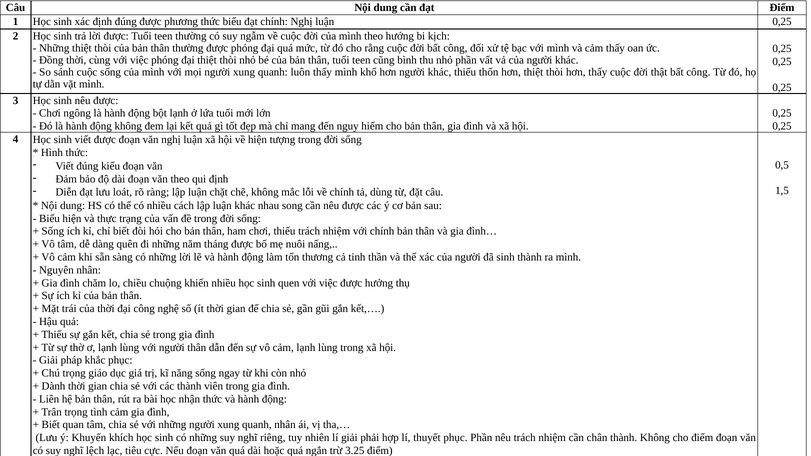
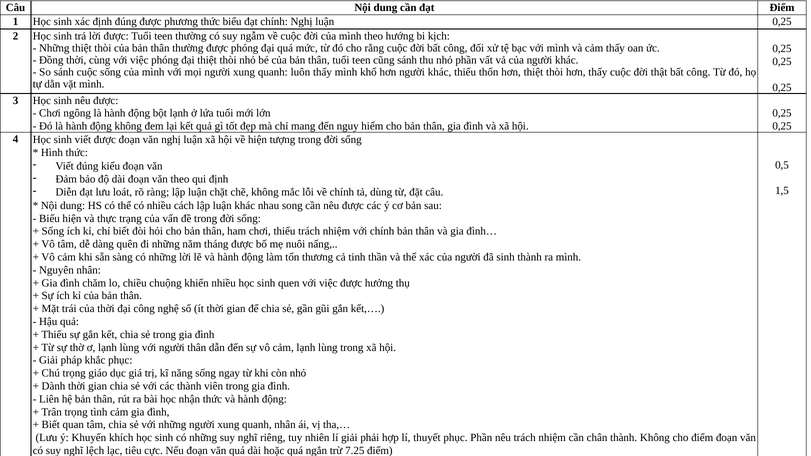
cũng bình: bình -> sánh (407, 60)
3.25: 3.25 -> 7.25 (355, 451)
